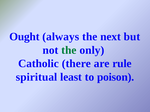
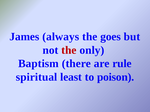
Ought: Ought -> James (24, 37)
next: next -> goes (111, 37)
the colour: green -> red (69, 50)
Catholic: Catholic -> Baptism (38, 64)
